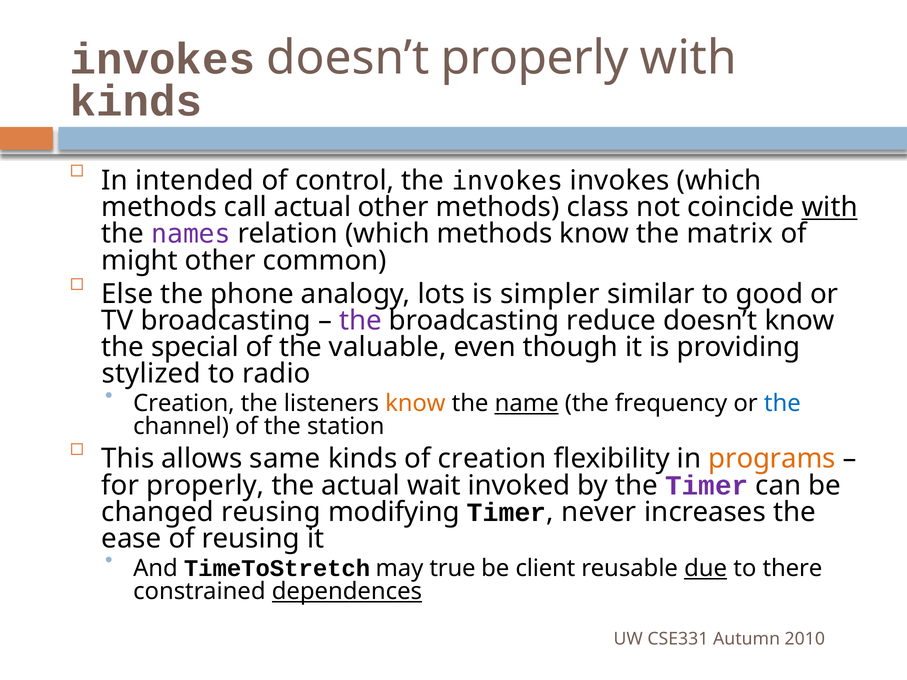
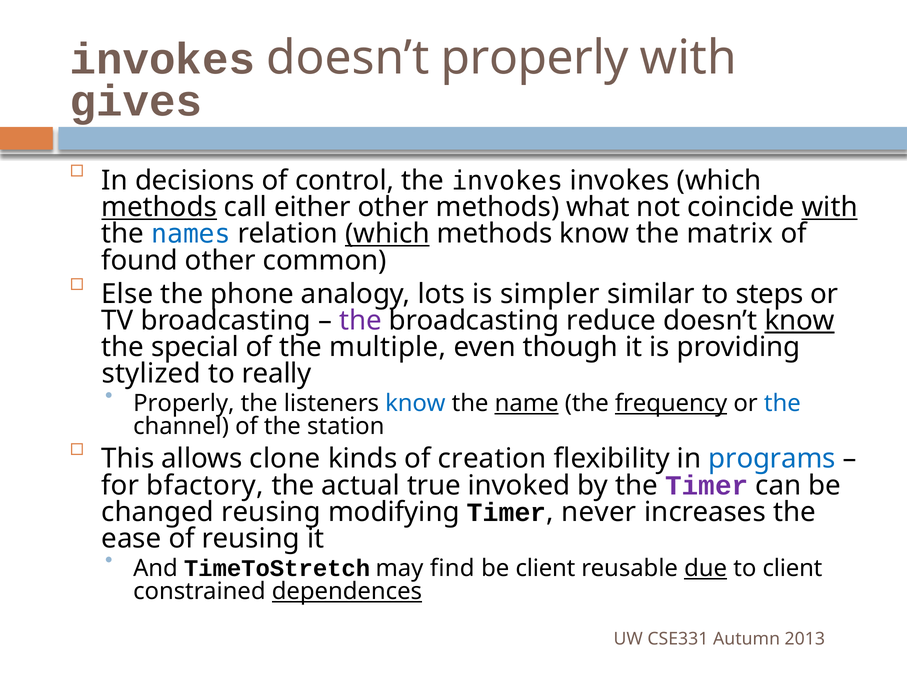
kinds: kinds -> gives (136, 101)
intended: intended -> decisions (195, 181)
methods underline: none -> present (159, 207)
call actual: actual -> either (312, 207)
class: class -> what (598, 207)
names colour: purple -> blue (191, 234)
which underline: none -> present (387, 234)
might: might -> found (140, 260)
good: good -> steps (770, 294)
know underline: none -> present (800, 321)
valuable: valuable -> multiple (388, 347)
radio: radio -> really (277, 374)
Creation: Creation -> Properly (184, 404)
know colour: orange -> blue (415, 404)
frequency underline: none -> present (671, 404)
same: same -> clone (285, 459)
programs colour: orange -> blue (772, 459)
for properly: properly -> bfactory (205, 486)
wait: wait -> true (434, 486)
true: true -> find (452, 569)
to there: there -> client (792, 569)
2010: 2010 -> 2013 (805, 639)
